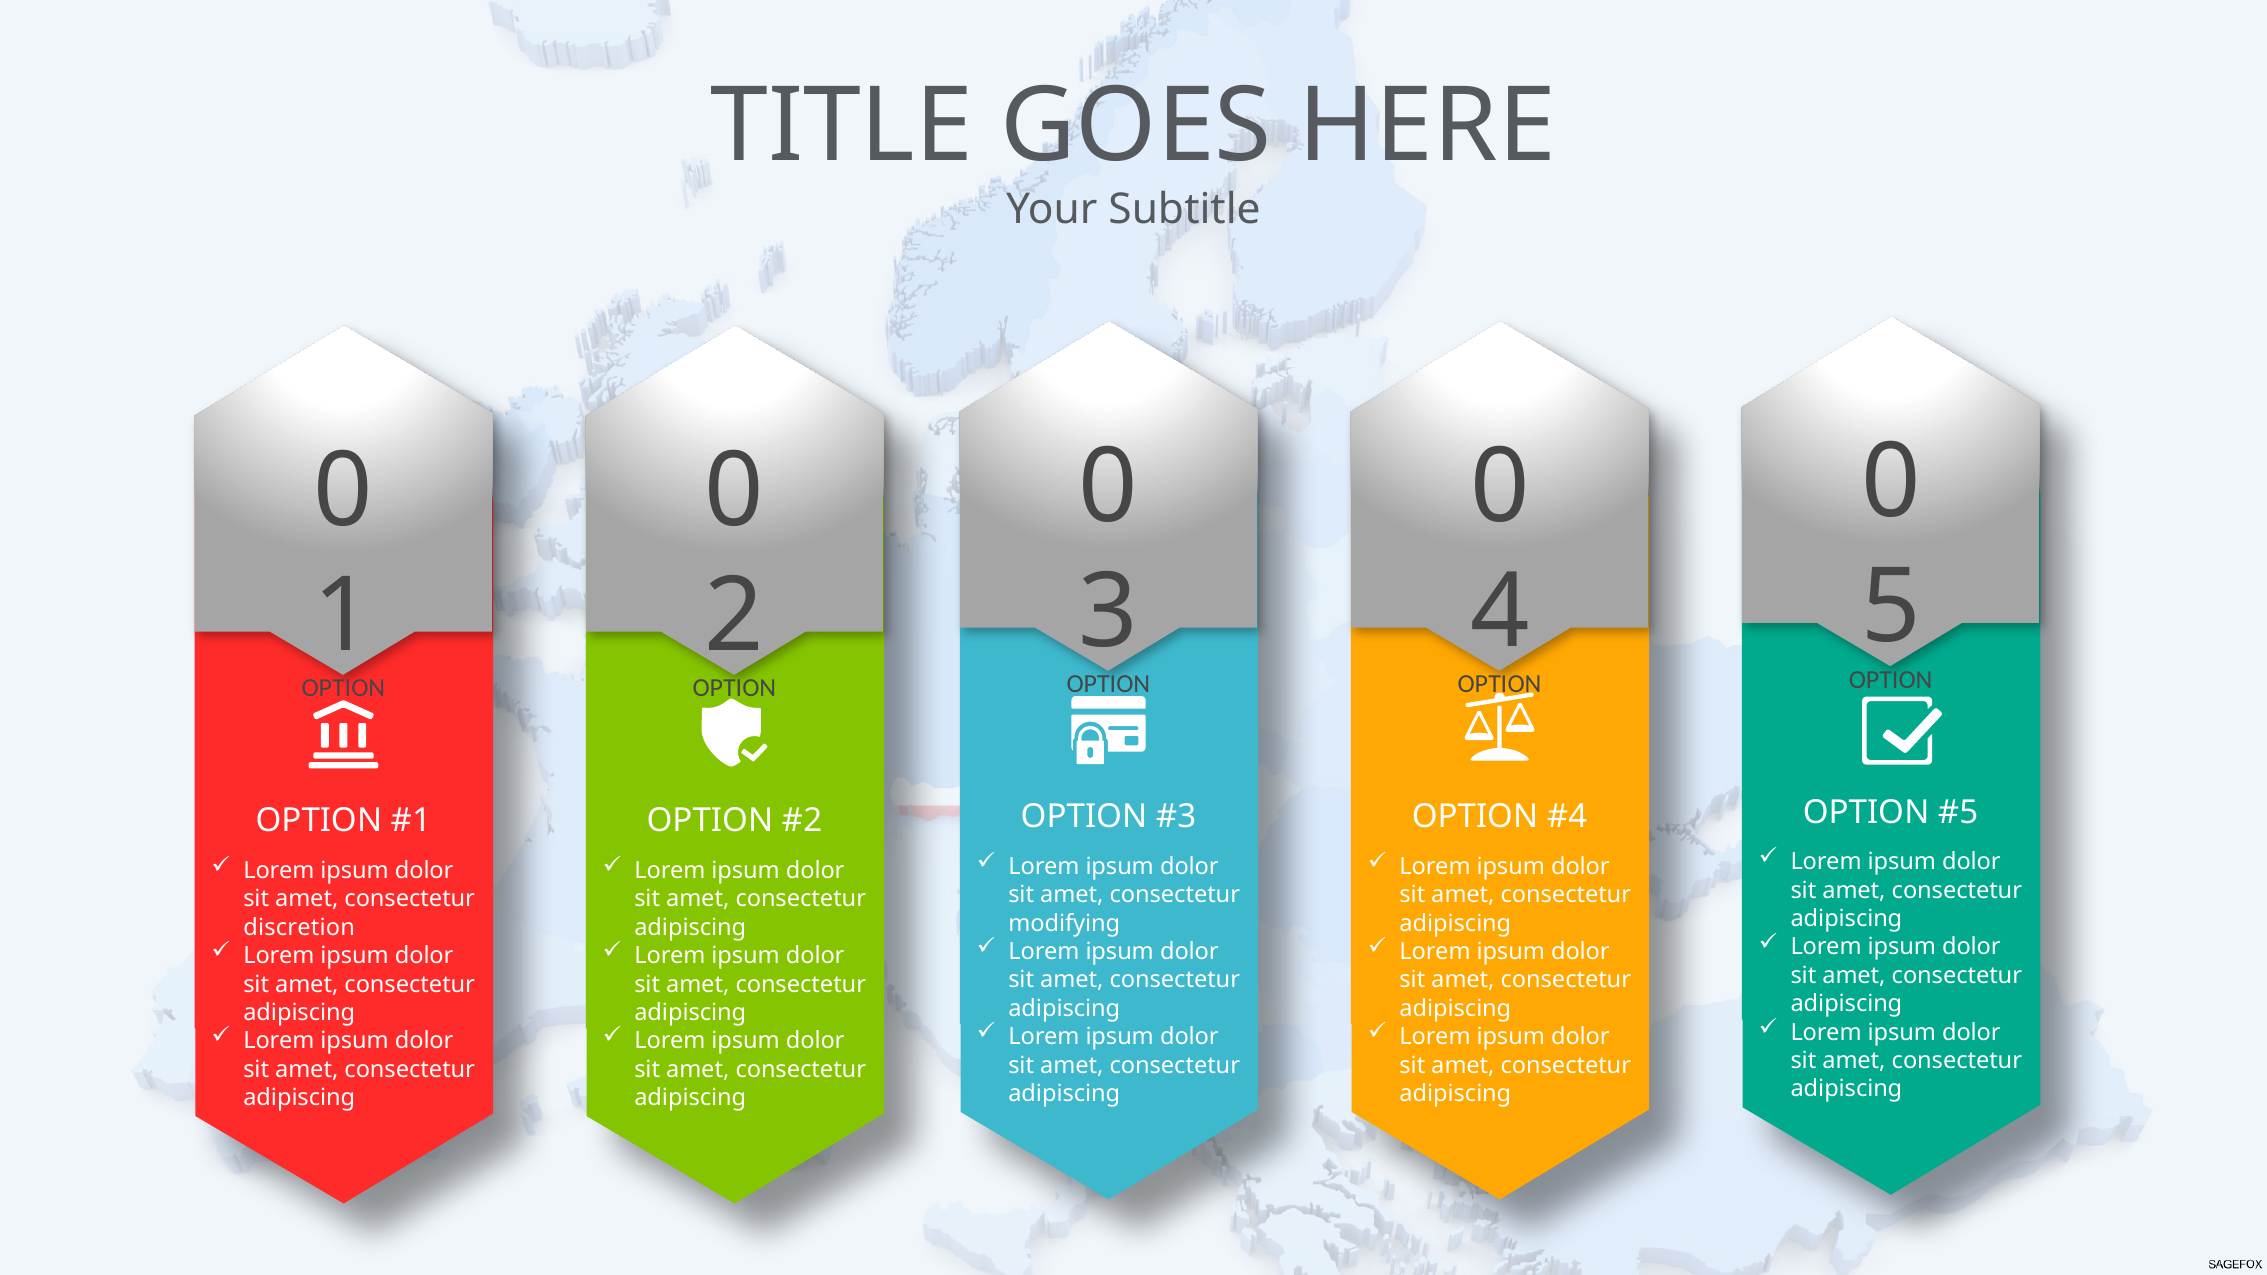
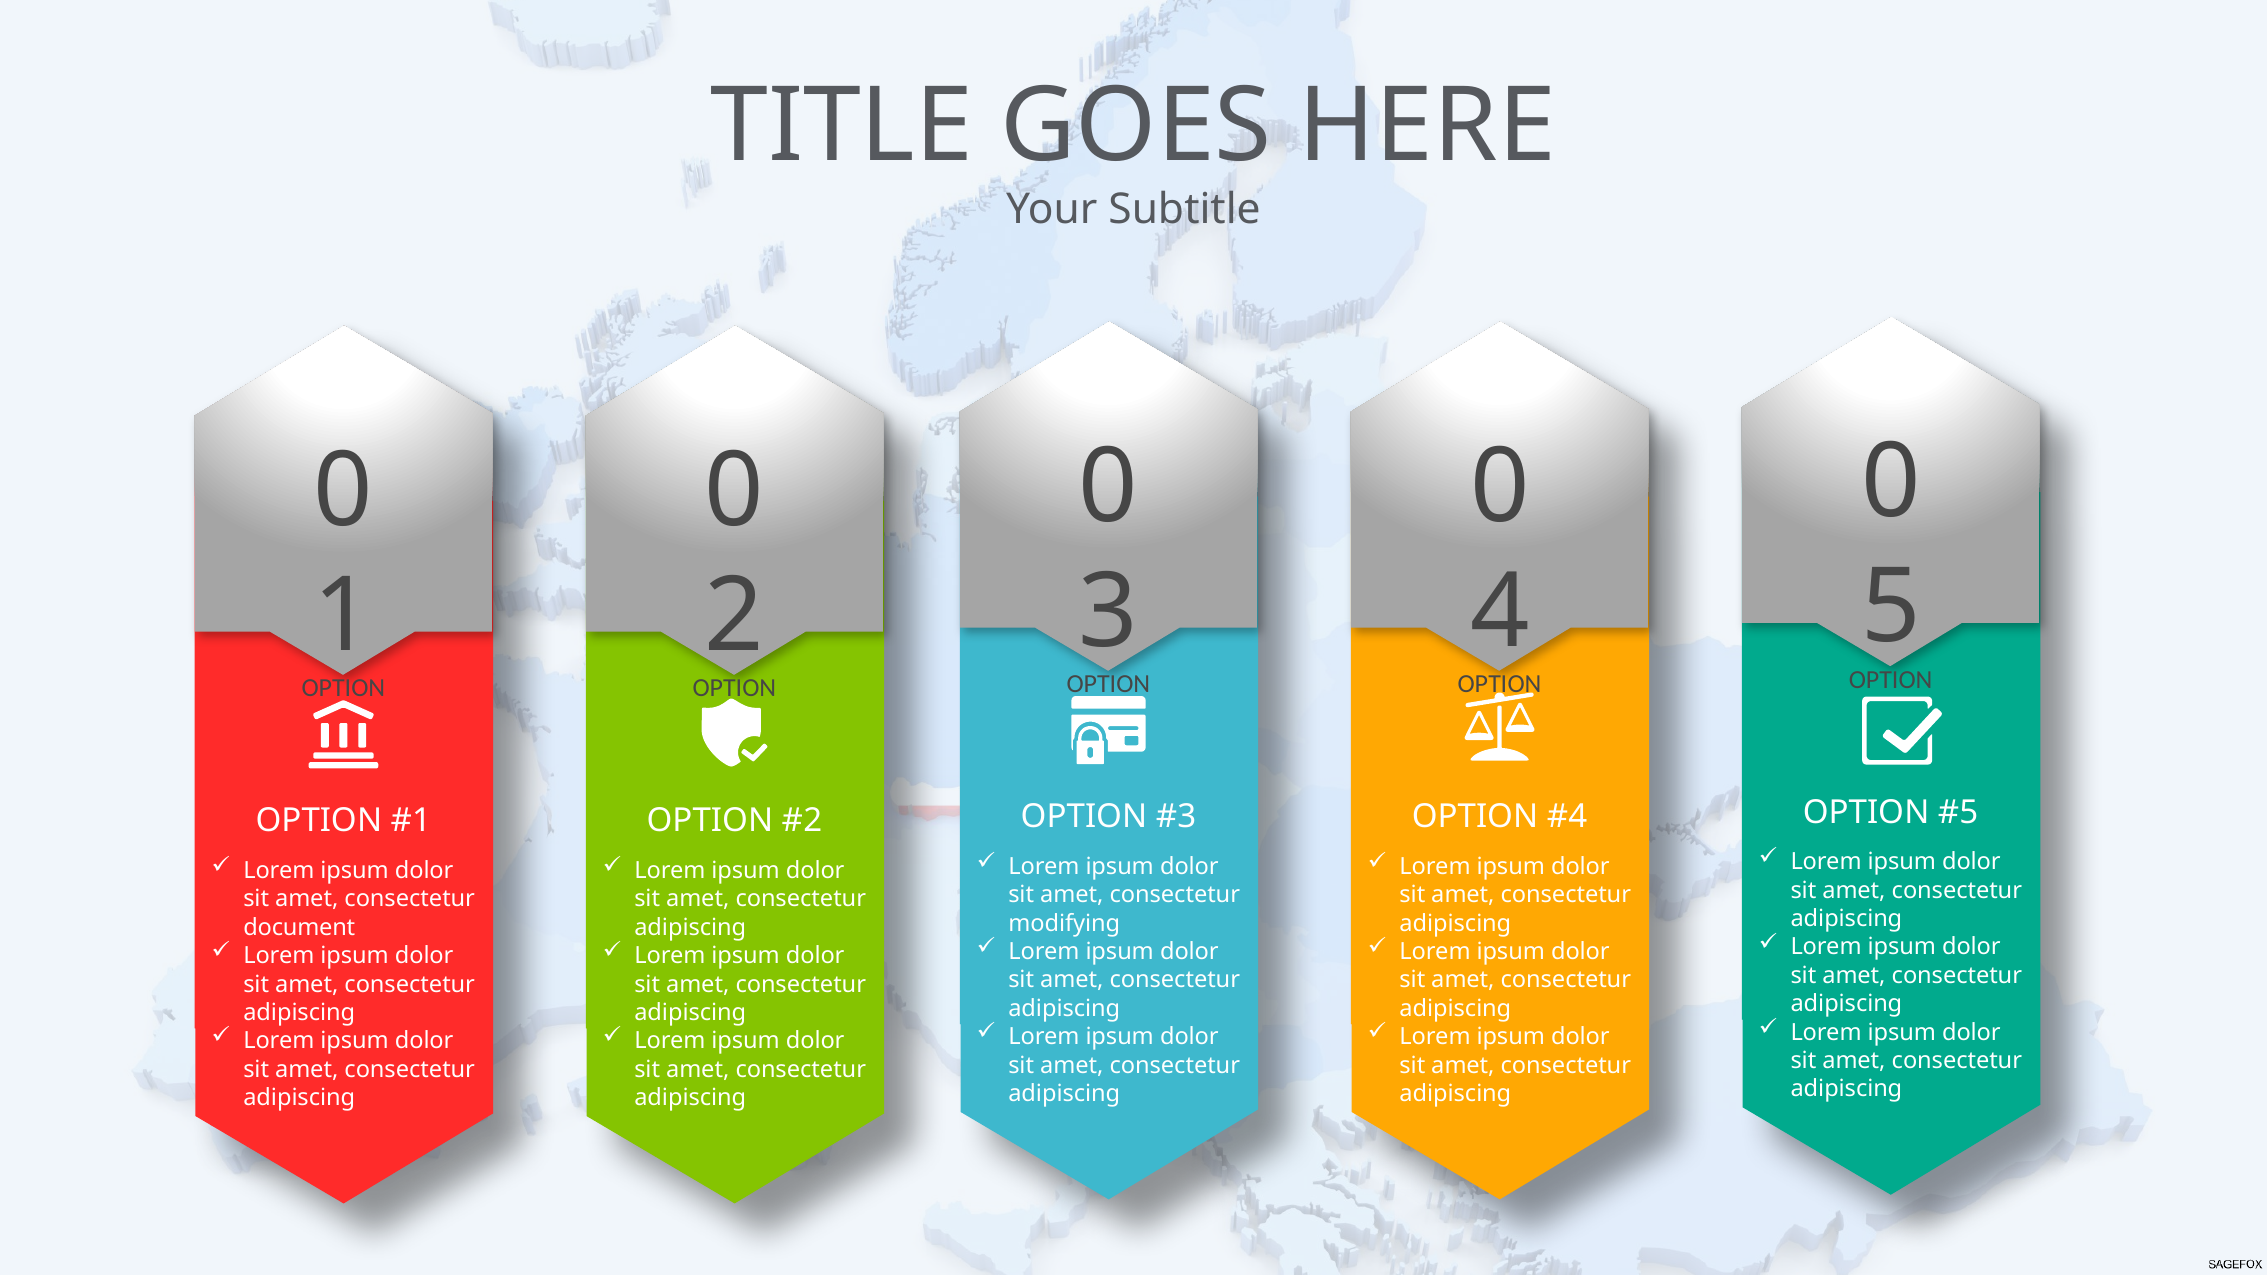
discretion: discretion -> document (299, 928)
